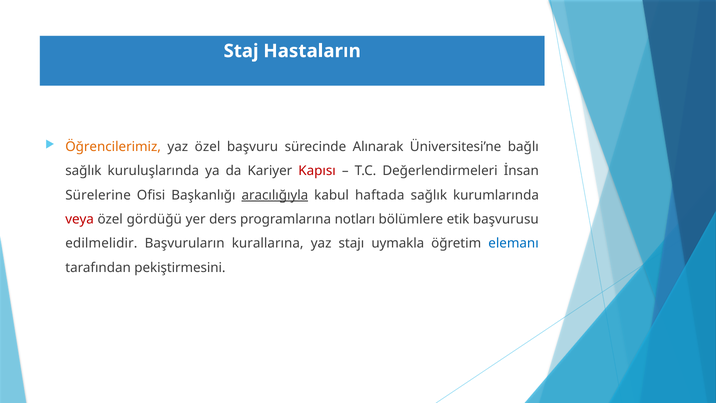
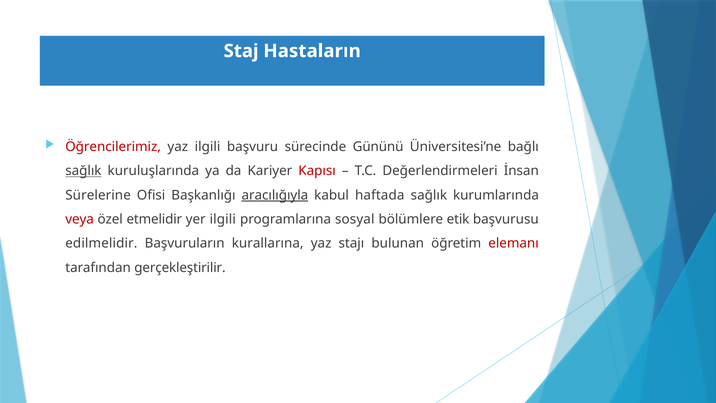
Öğrencilerimiz colour: orange -> red (113, 147)
yaz özel: özel -> ilgili (208, 147)
Alınarak: Alınarak -> Gününü (378, 147)
sağlık underline: none -> present (83, 171)
gördüğü: gördüğü -> etmelidir (154, 219)
yer ders: ders -> ilgili (223, 219)
notları: notları -> sosyal (355, 219)
uymakla: uymakla -> bulunan (398, 243)
elemanı colour: blue -> red (514, 243)
pekiştirmesini: pekiştirmesini -> gerçekleştirilir (180, 267)
